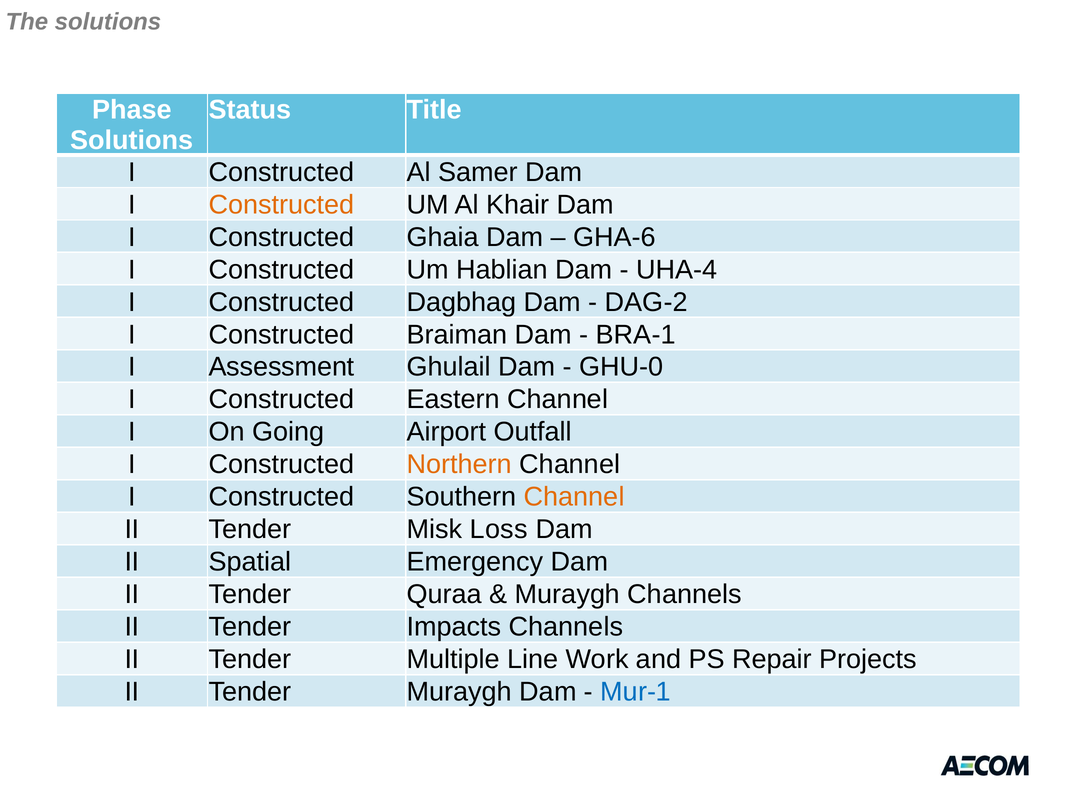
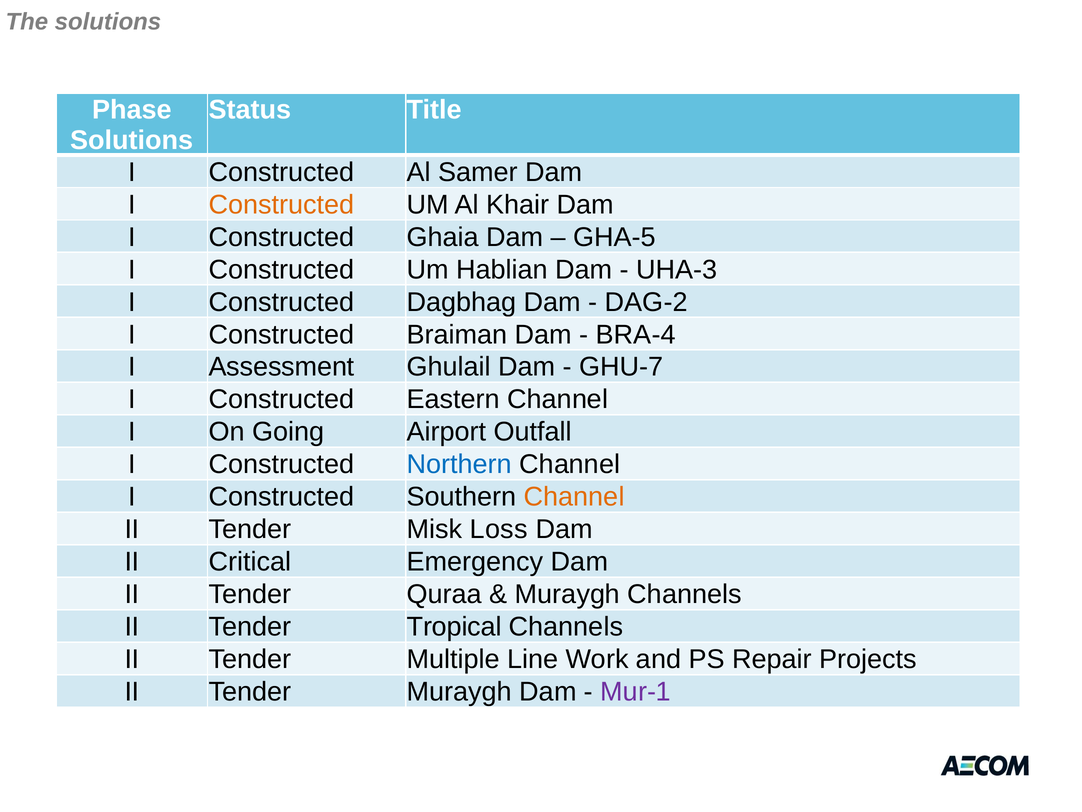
GHA-6: GHA-6 -> GHA-5 (615, 237)
UHA-4: UHA-4 -> UHA-3 (677, 269)
BRA-1: BRA-1 -> BRA-4 (636, 334)
GHU-0: GHU-0 -> GHU-7 (621, 367)
Northern colour: orange -> blue (459, 464)
Spatial: Spatial -> Critical (250, 562)
Impacts: Impacts -> Tropical (454, 627)
Mur-1 colour: blue -> purple (636, 691)
